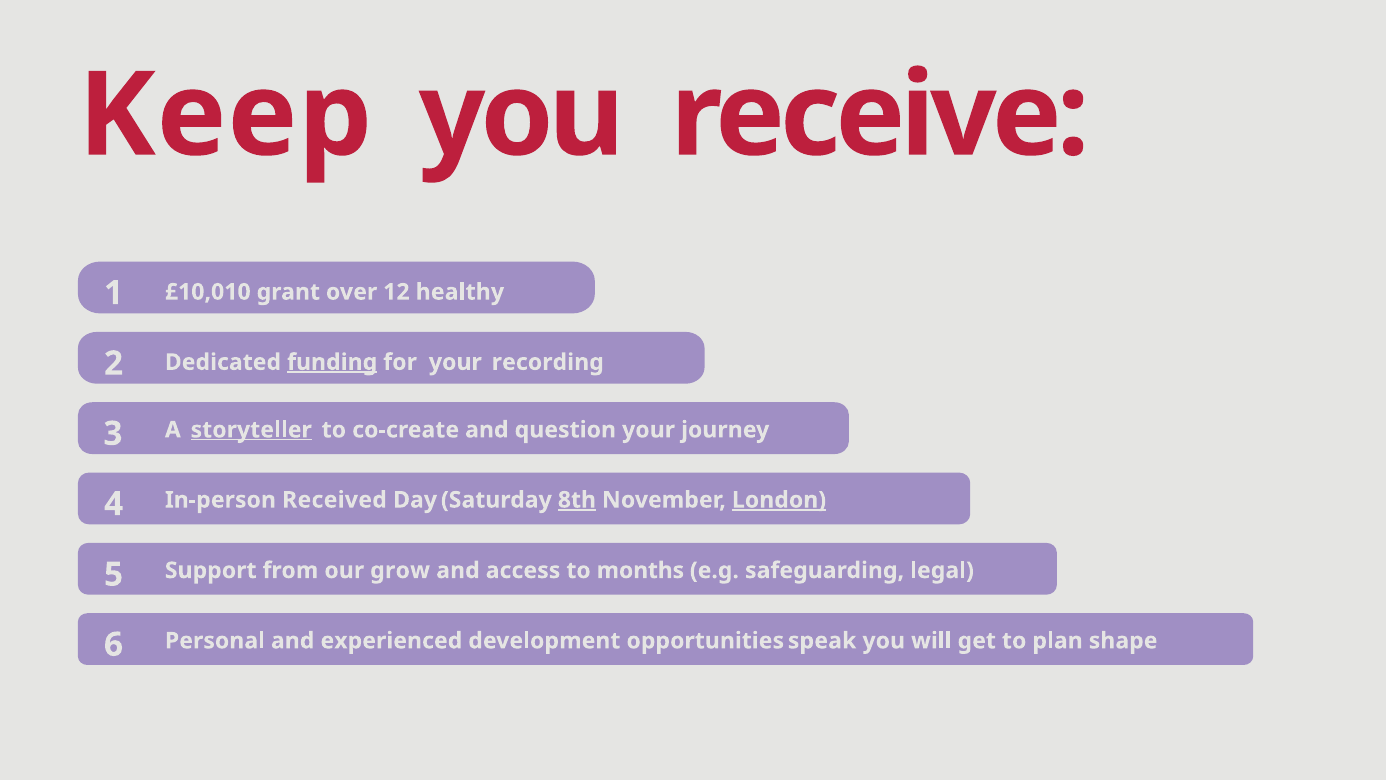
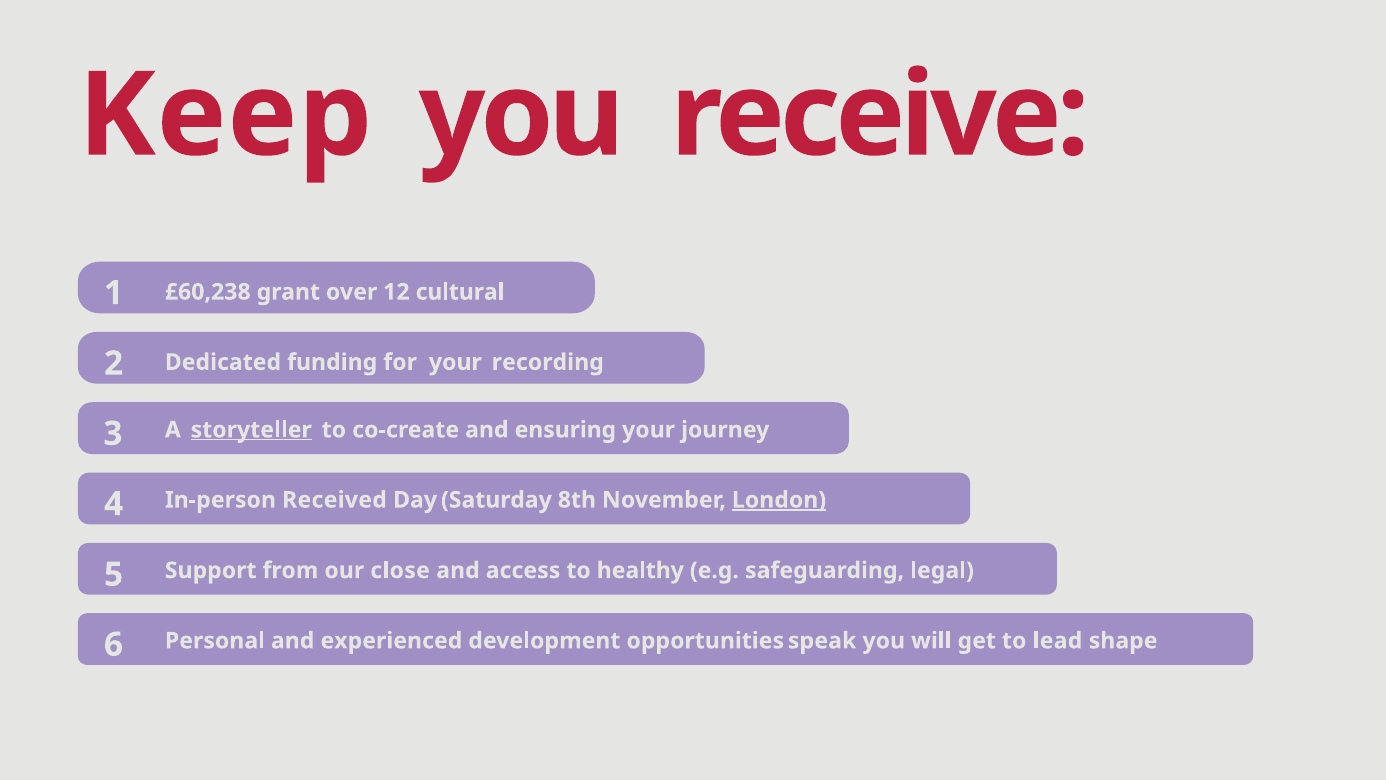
£10,010: £10,010 -> £60,238 (208, 292)
healthy: healthy -> cultural (460, 292)
funding underline: present -> none (332, 362)
question: question -> ensuring (565, 430)
8th underline: present -> none (577, 500)
grow: grow -> close (400, 570)
months: months -> healthy (640, 570)
plan: plan -> lead (1057, 640)
